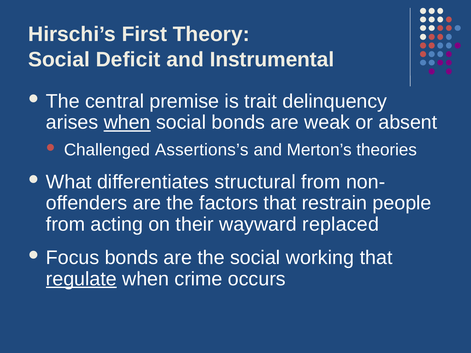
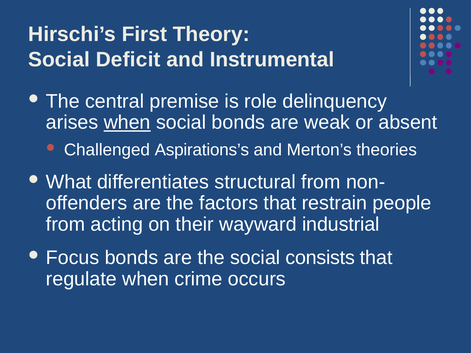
trait: trait -> role (261, 101)
Assertions’s: Assertions’s -> Aspirations’s (202, 150)
replaced: replaced -> industrial (341, 224)
working: working -> consists (320, 258)
regulate underline: present -> none (81, 279)
